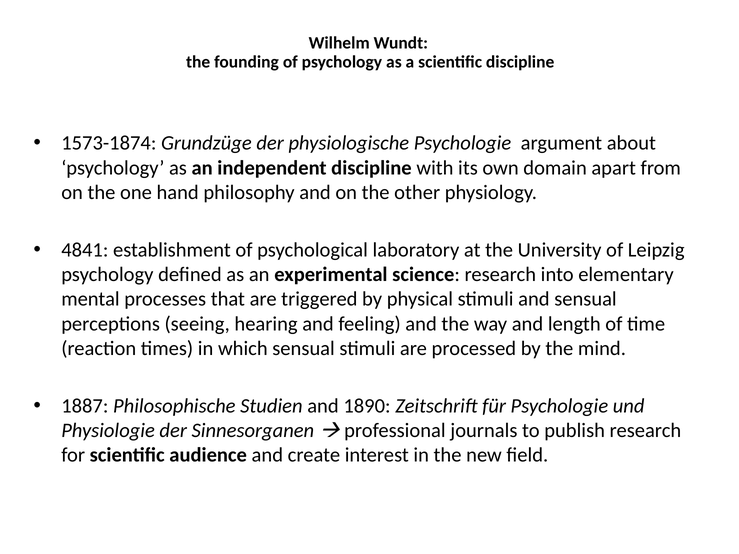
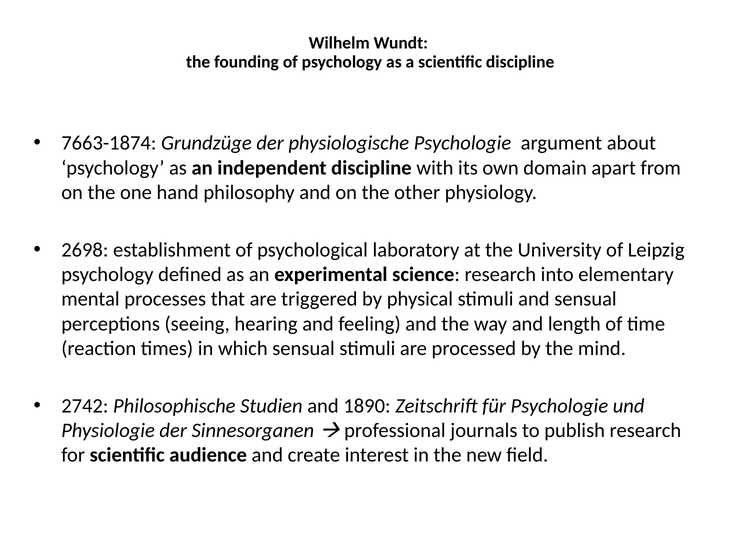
1573-1874: 1573-1874 -> 7663-1874 (109, 143)
4841: 4841 -> 2698 (85, 250)
1887: 1887 -> 2742 (85, 406)
